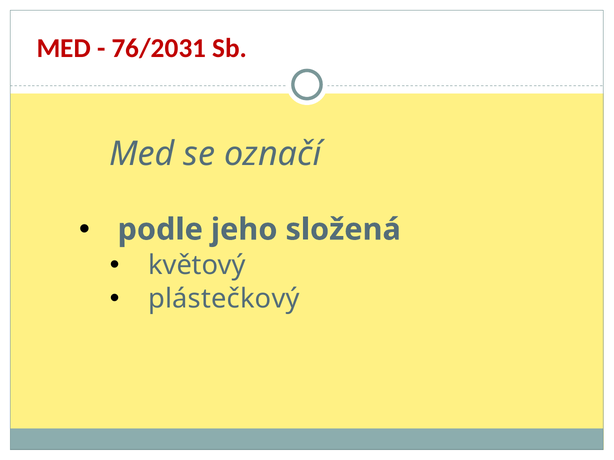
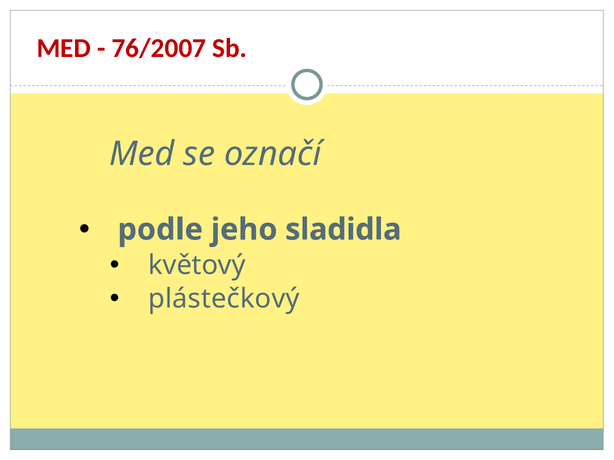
76/2031: 76/2031 -> 76/2007 (159, 49)
složená: složená -> sladidla (343, 230)
